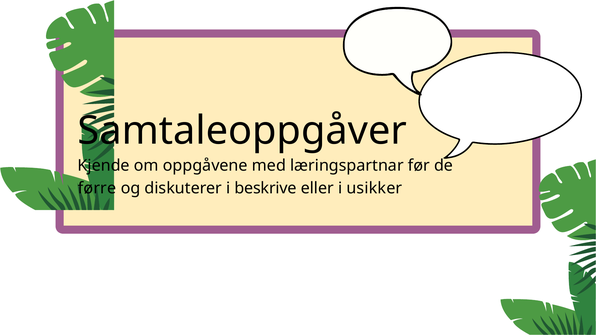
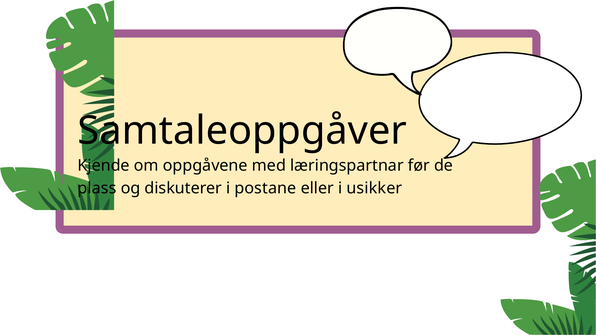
førre: førre -> plass (97, 188)
beskrive: beskrive -> postane (265, 188)
